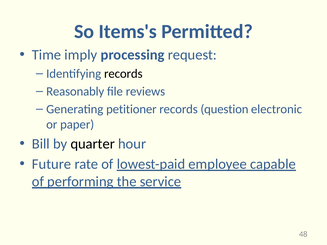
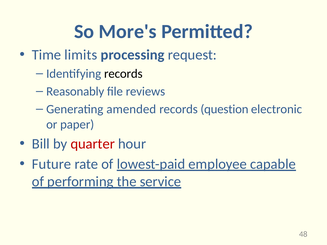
Items's: Items's -> More's (128, 32)
imply: imply -> limits (81, 55)
petitioner: petitioner -> amended (131, 109)
quarter colour: black -> red (93, 144)
